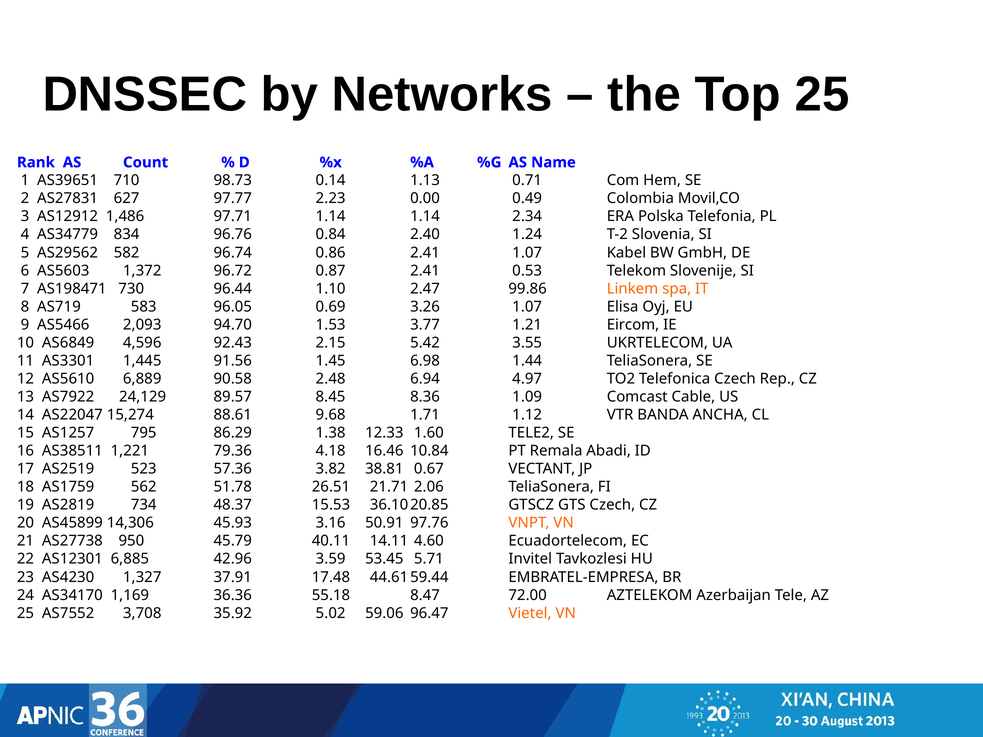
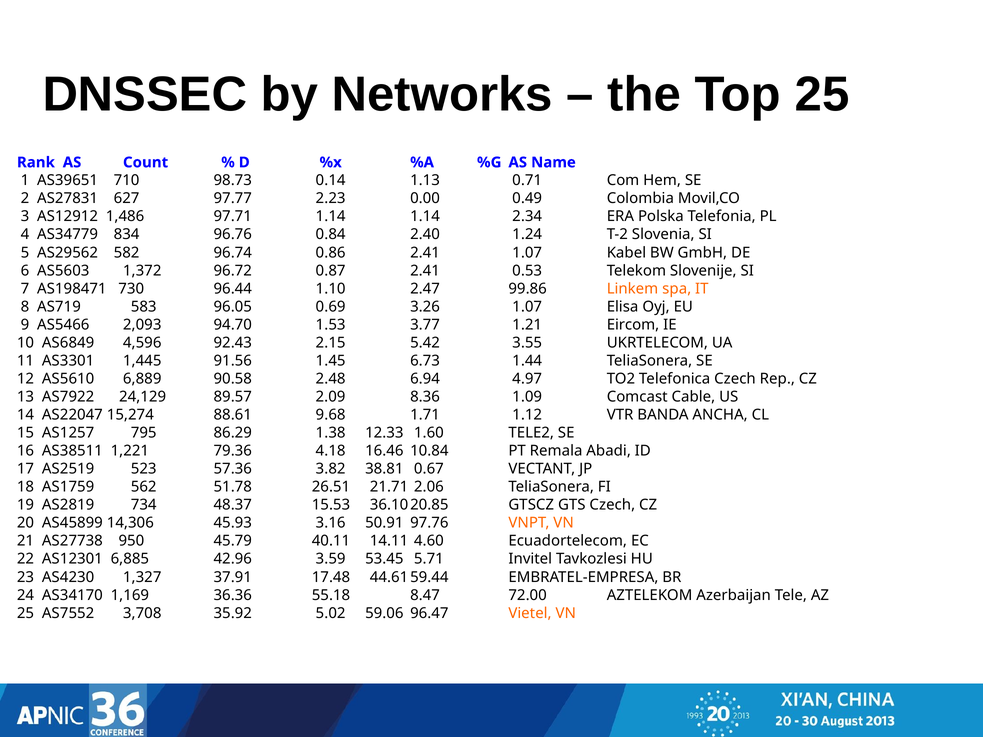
6.98: 6.98 -> 6.73 (425, 361)
8.45: 8.45 -> 2.09 (331, 397)
